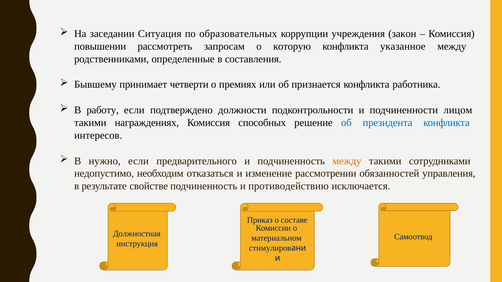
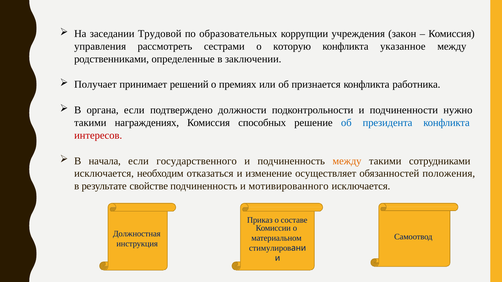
Ситуация: Ситуация -> Трудовой (160, 34)
повышении: повышении -> управления (100, 46)
запросам: запросам -> сестрами (224, 46)
составления: составления -> заключении (253, 59)
Бывшему: Бывшему -> Получает (95, 85)
четверти: четверти -> решений (189, 85)
работу: работу -> органа (103, 110)
лицом: лицом -> нужно (458, 110)
интересов colour: black -> red (98, 135)
нужно: нужно -> начала (105, 161)
предварительного: предварительного -> государственного (197, 161)
недопустимо: недопустимо -> исключается (104, 174)
рассмотрении: рассмотрении -> осуществляет (326, 174)
управления: управления -> положения (449, 174)
противодействию: противодействию -> мотивированного (289, 186)
